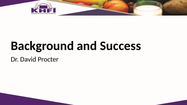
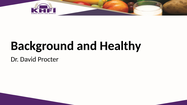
Success: Success -> Healthy (121, 46)
